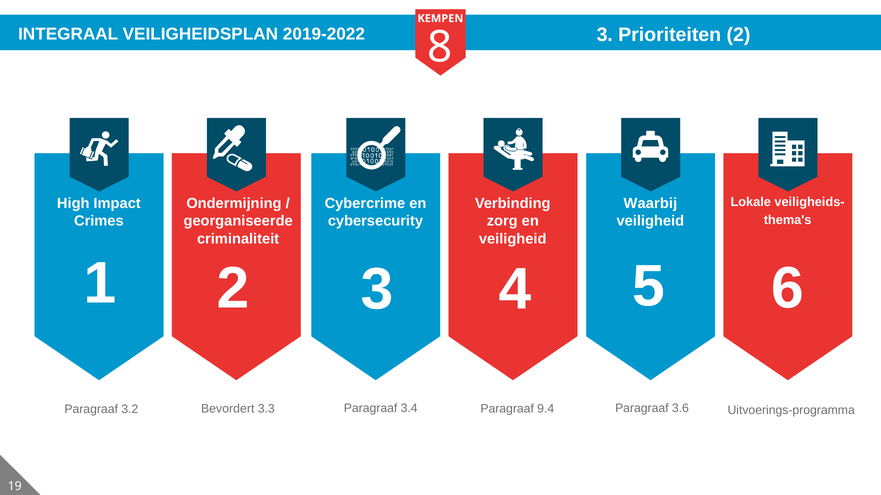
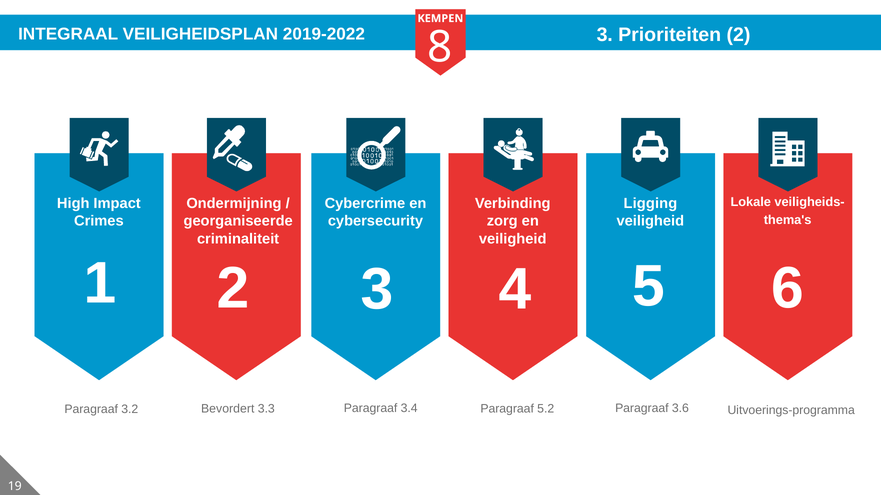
Waarbij: Waarbij -> Ligging (650, 204)
9.4: 9.4 -> 5.2 (546, 409)
